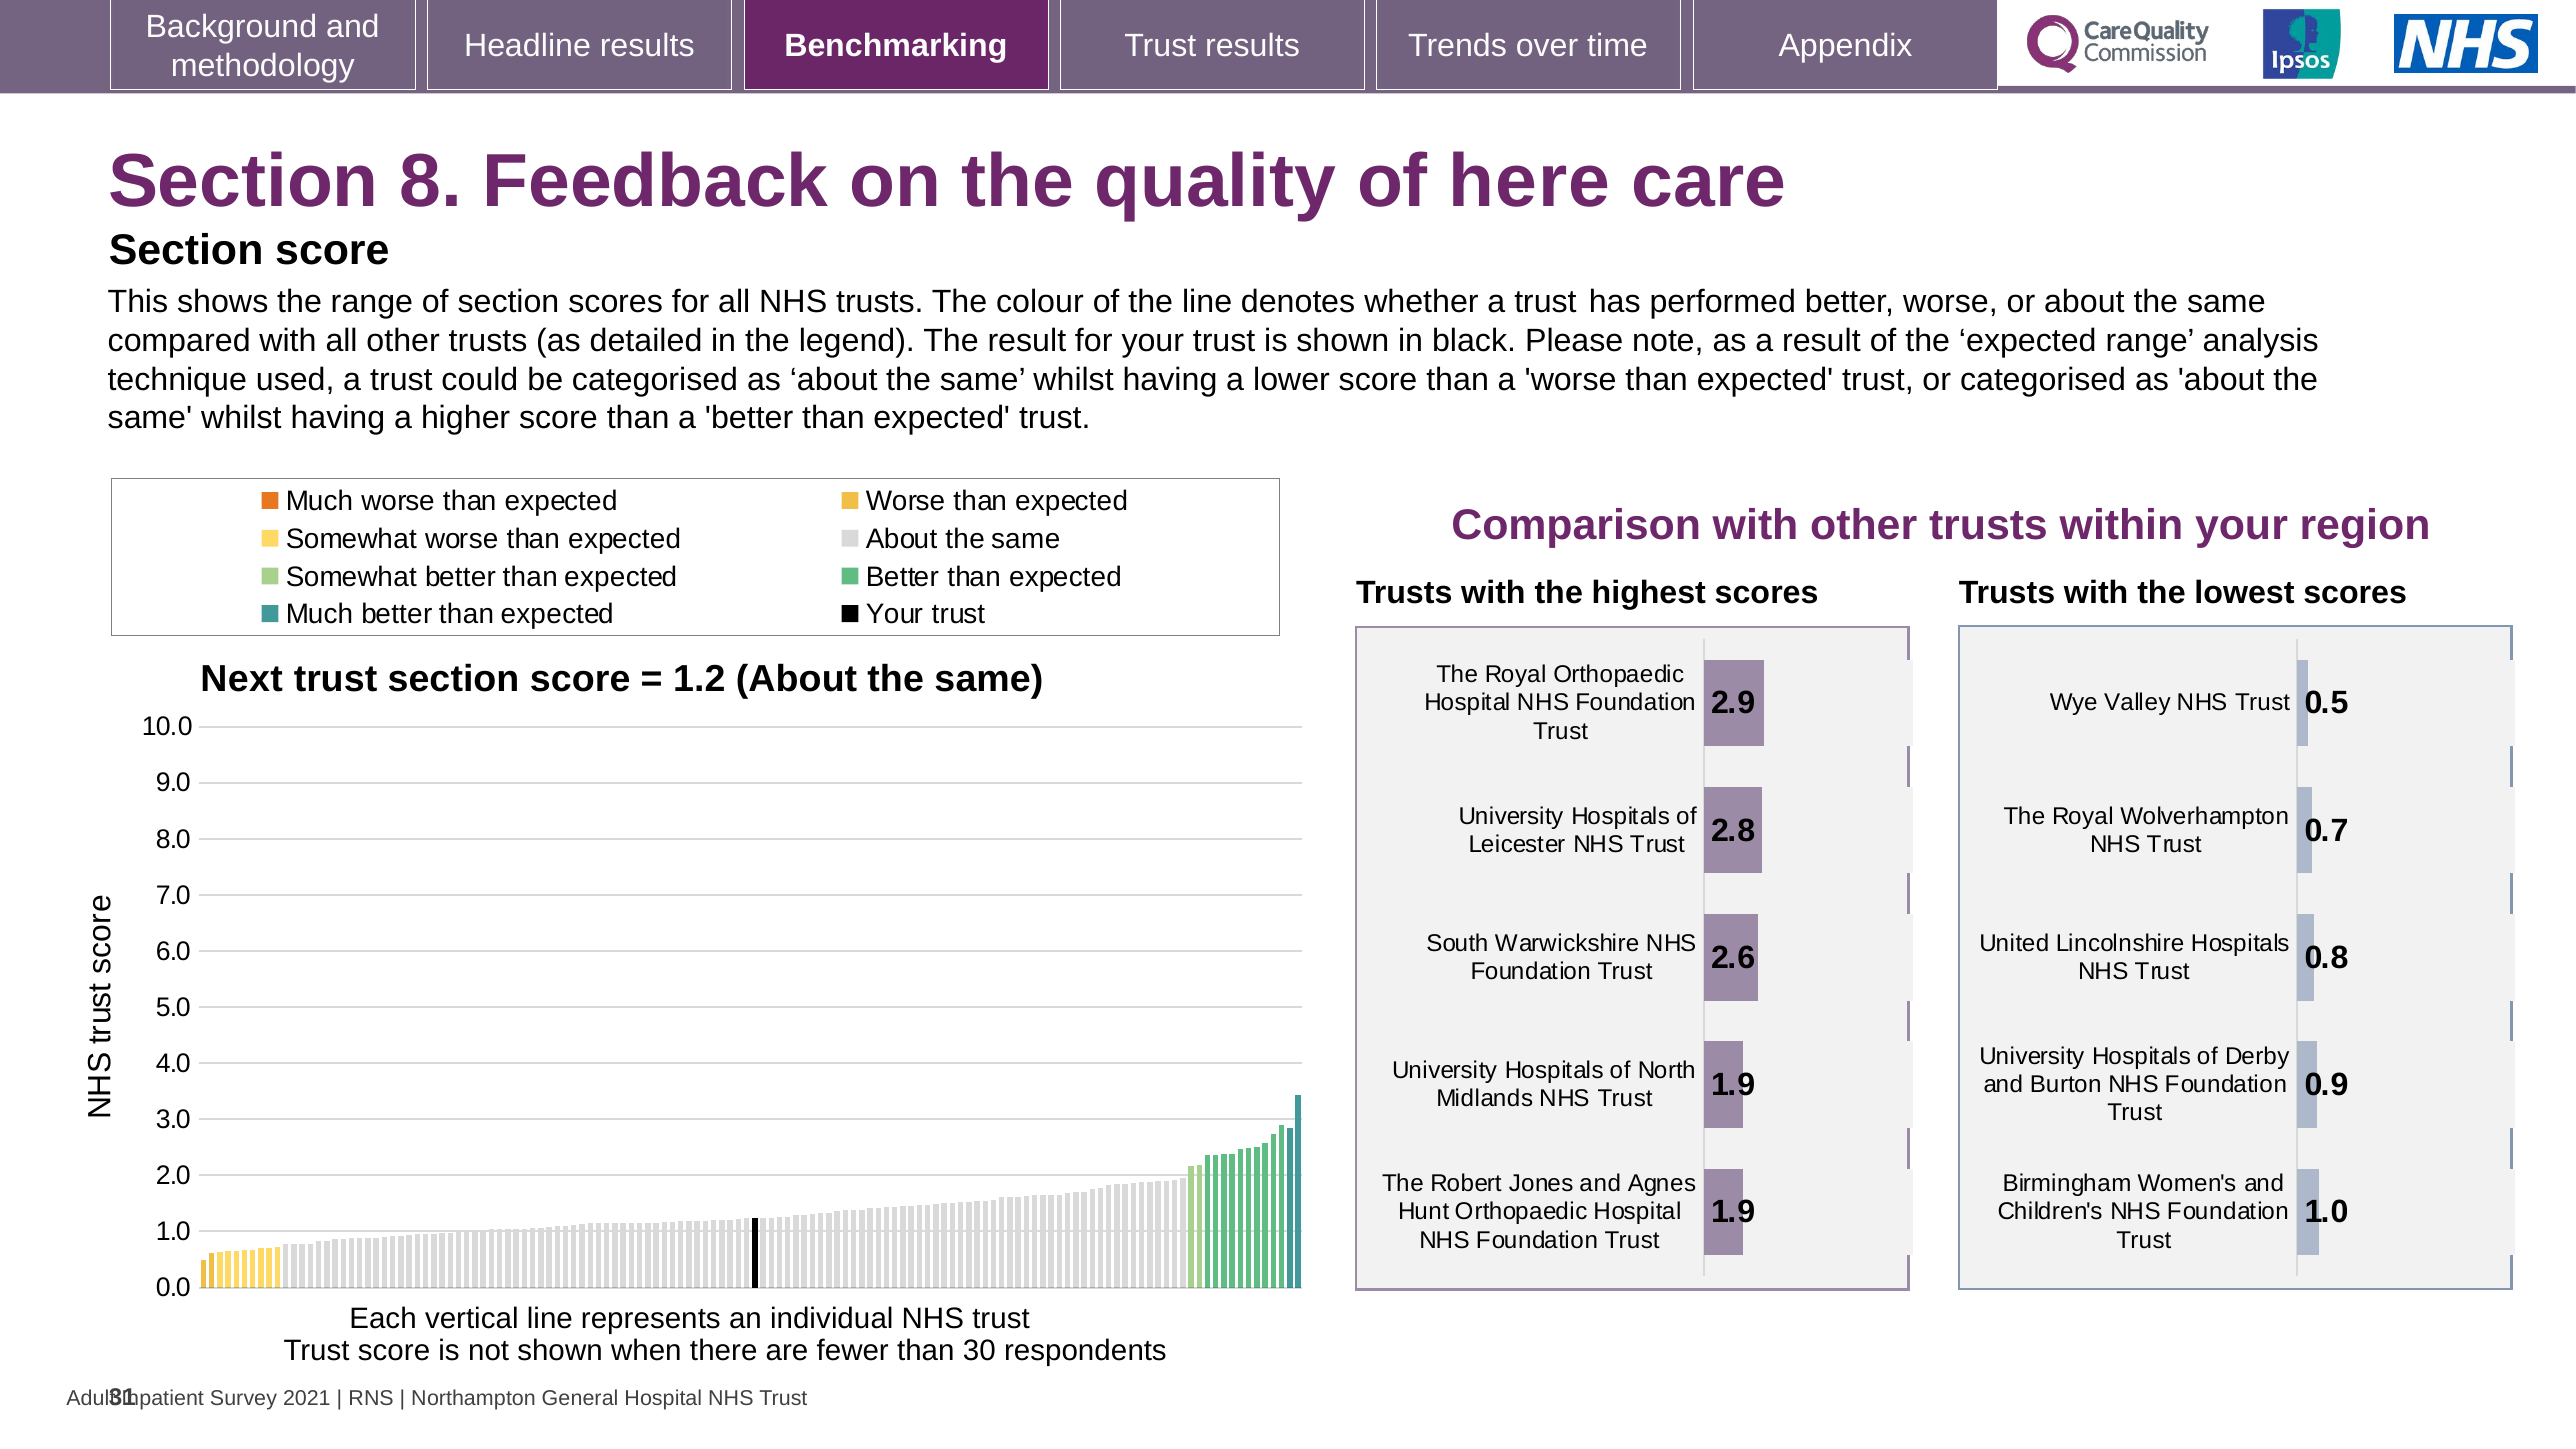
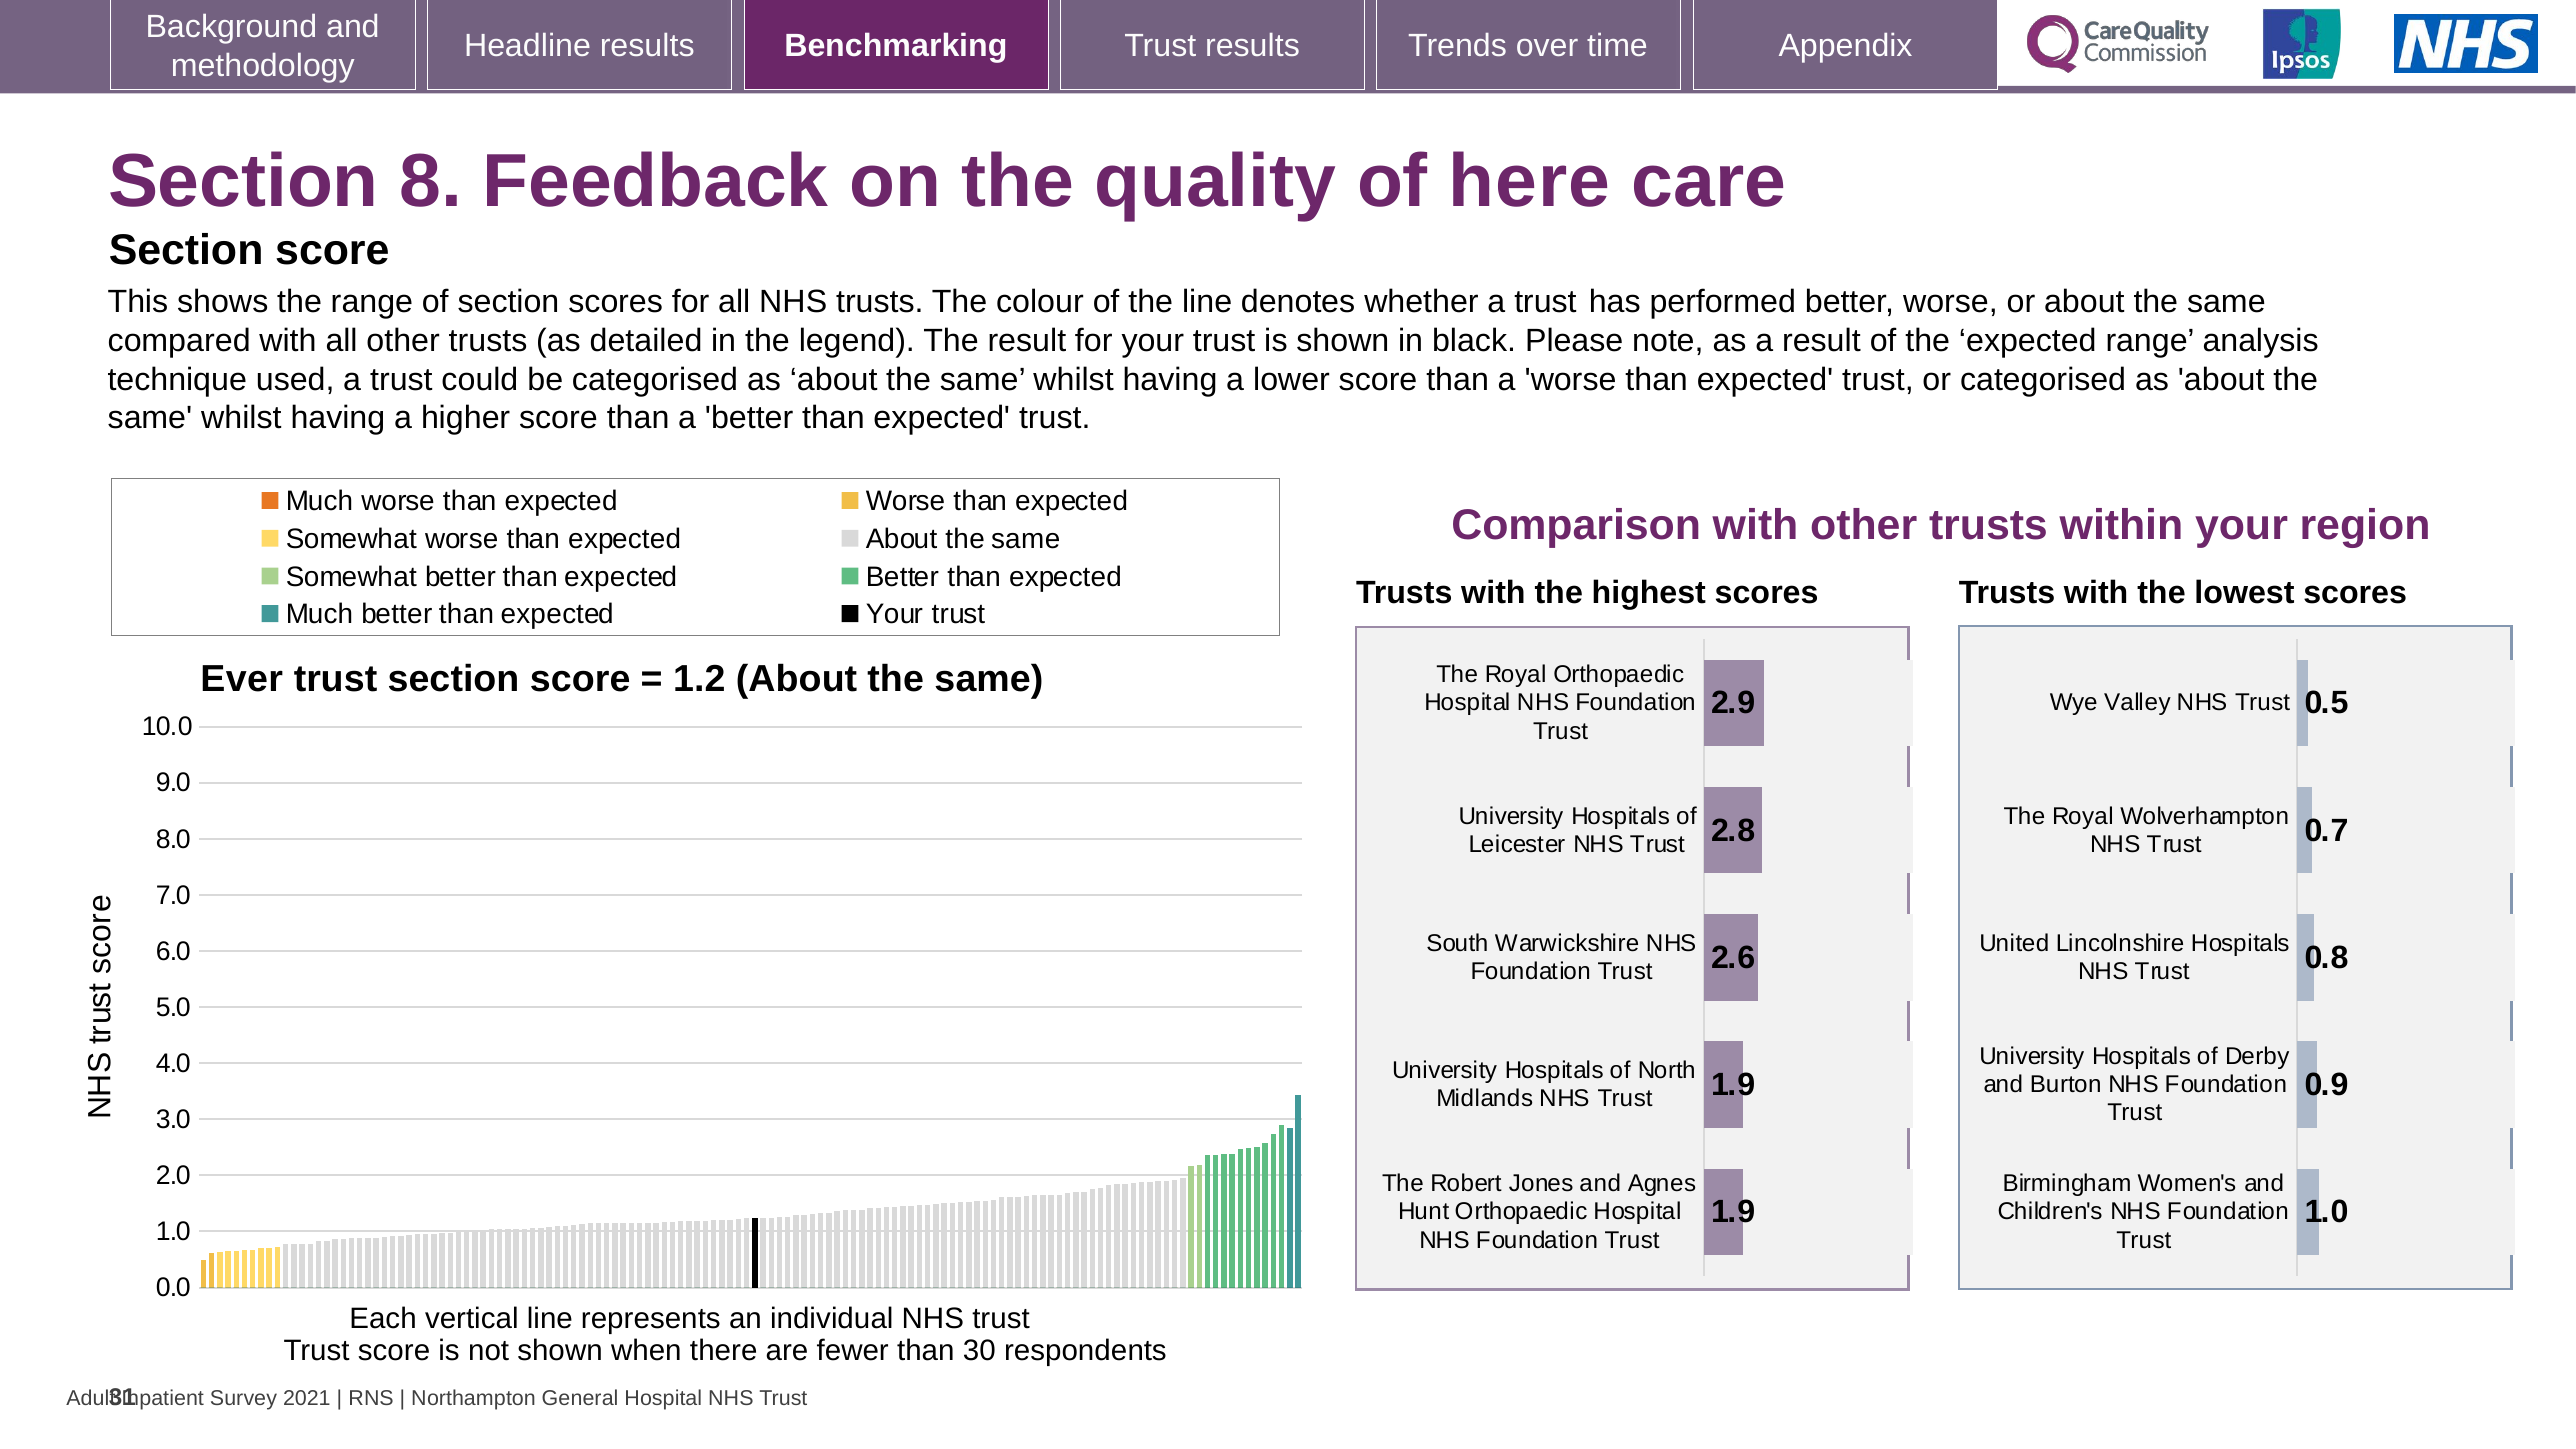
Next: Next -> Ever (242, 679)
